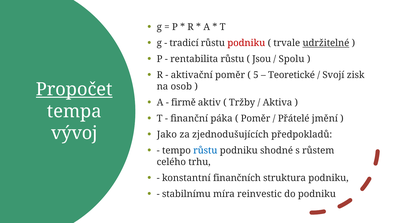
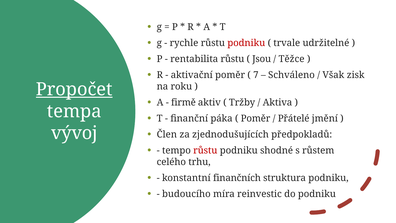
tradicí: tradicí -> rychle (184, 43)
udržitelné underline: present -> none (326, 43)
Spolu: Spolu -> Těžce (292, 59)
5: 5 -> 7 (256, 75)
Teoretické: Teoretické -> Schváleno (291, 75)
Svojí: Svojí -> Však (333, 75)
osob: osob -> roku (181, 86)
Jako: Jako -> Člen (167, 134)
růstu colour: blue -> red (205, 150)
stabilnímu: stabilnímu -> budoucího (186, 194)
